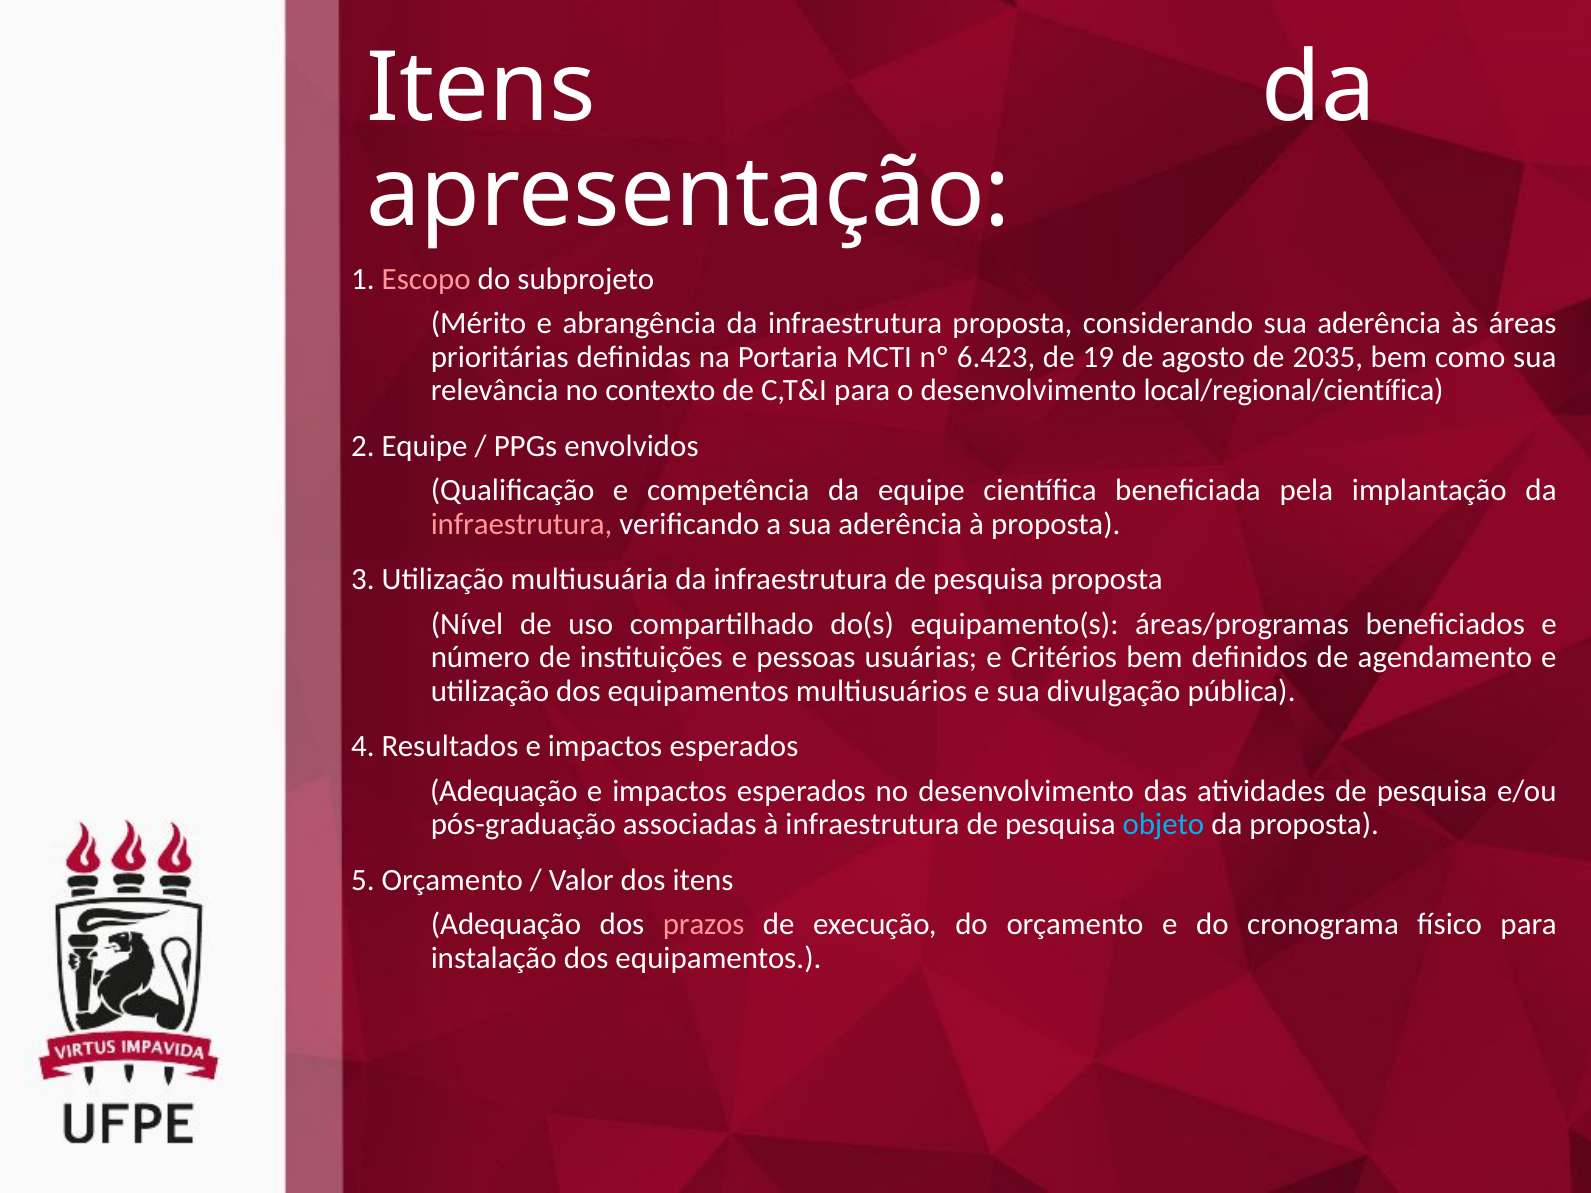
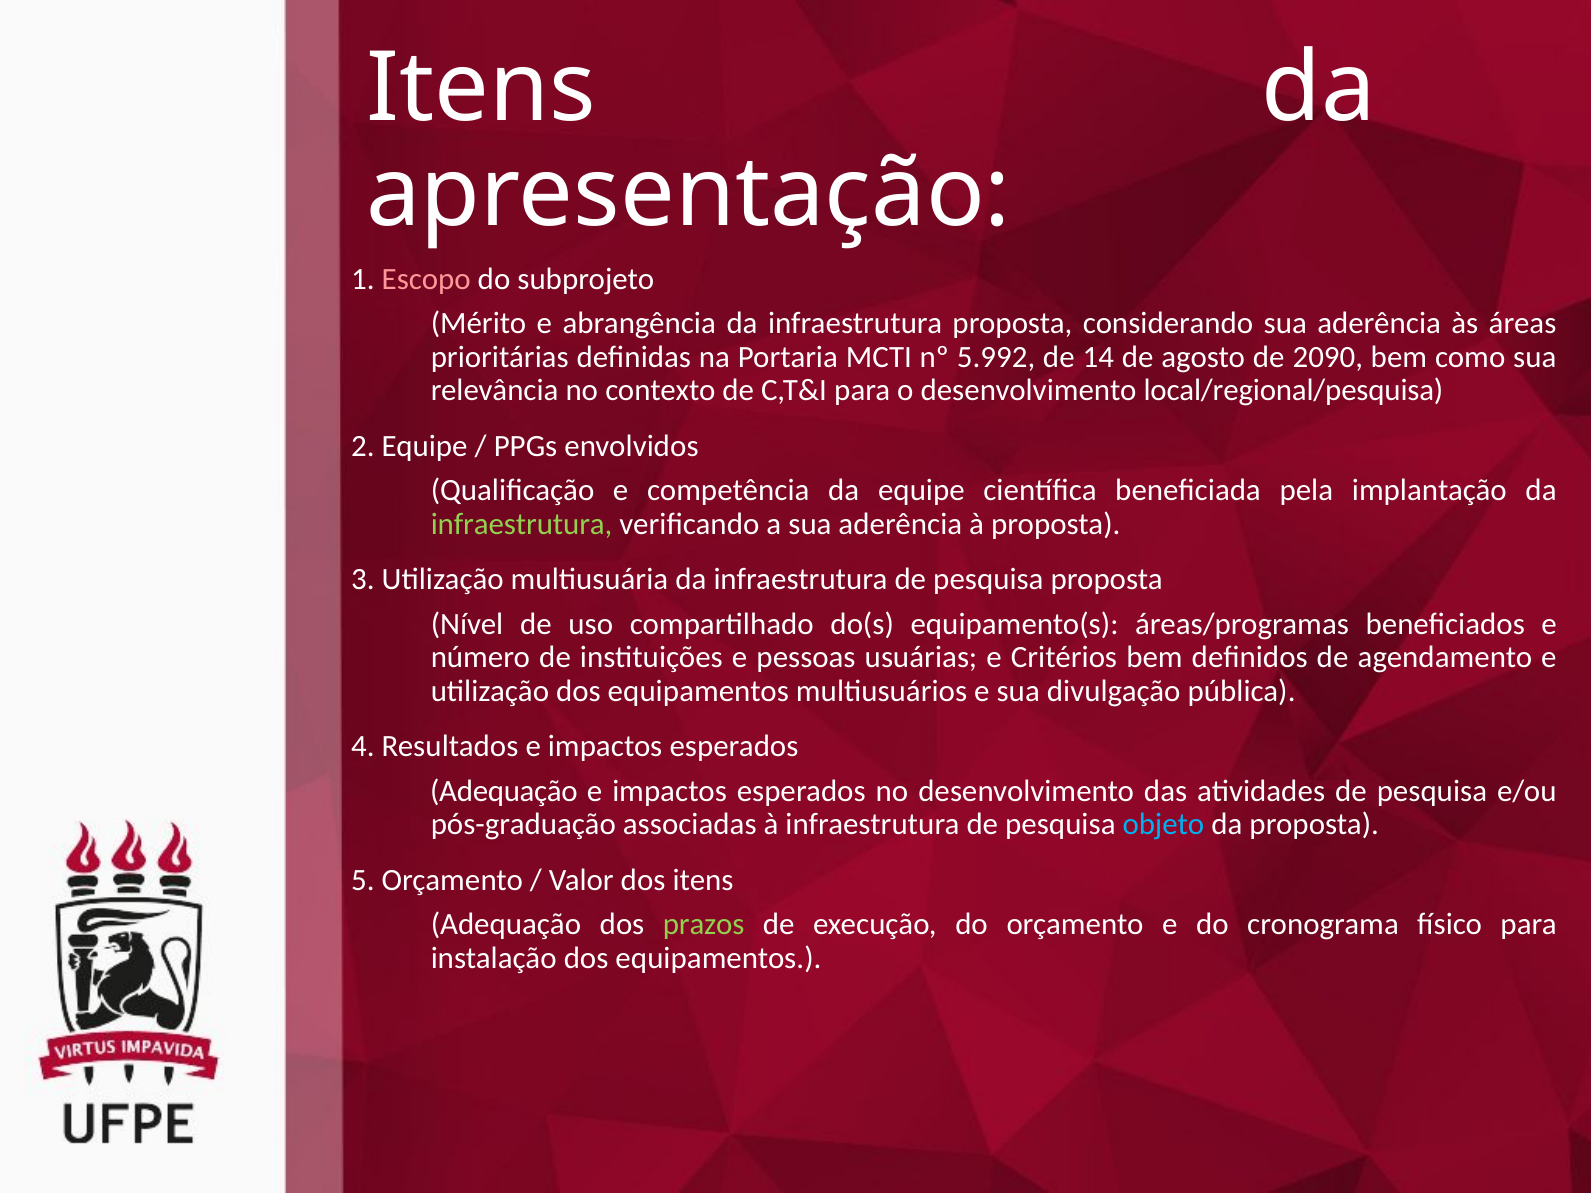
6.423: 6.423 -> 5.992 (996, 357)
19: 19 -> 14 (1098, 357)
2035: 2035 -> 2090 (1328, 357)
local/regional/científica: local/regional/científica -> local/regional/pesquisa (1293, 391)
infraestrutura colour: pink -> light green (522, 524)
prazos colour: pink -> light green (704, 925)
